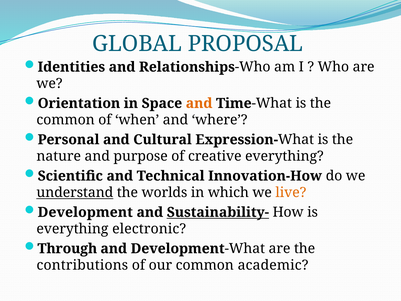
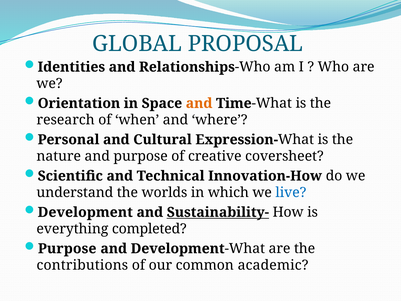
common: common -> research (66, 120)
creative everything: everything -> coversheet (284, 156)
understand underline: present -> none (75, 193)
live colour: orange -> blue (291, 193)
electronic: electronic -> completed (149, 229)
Through: Through -> Purpose (67, 248)
